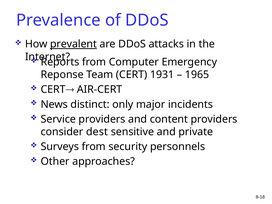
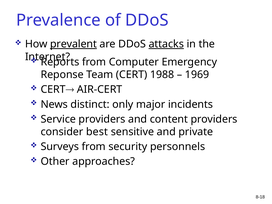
attacks underline: none -> present (166, 44)
1931: 1931 -> 1988 (162, 75)
1965: 1965 -> 1969 (197, 75)
dest: dest -> best (97, 132)
